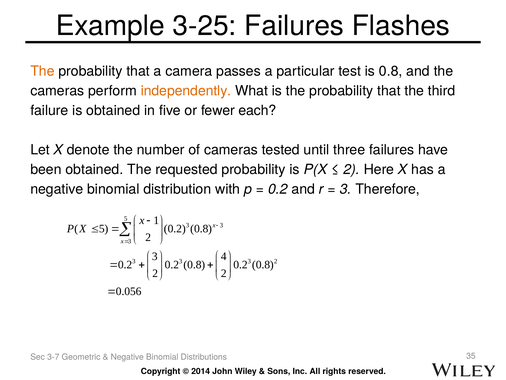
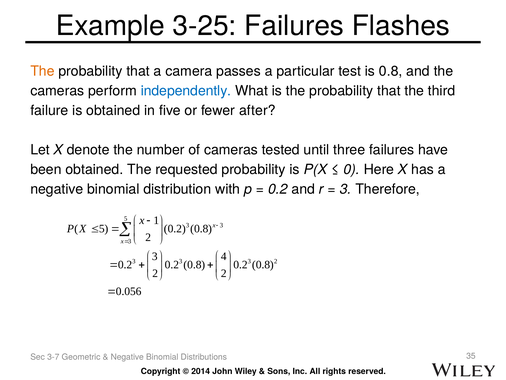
independently colour: orange -> blue (186, 91)
each: each -> after (257, 110)
2: 2 -> 0 (352, 169)
